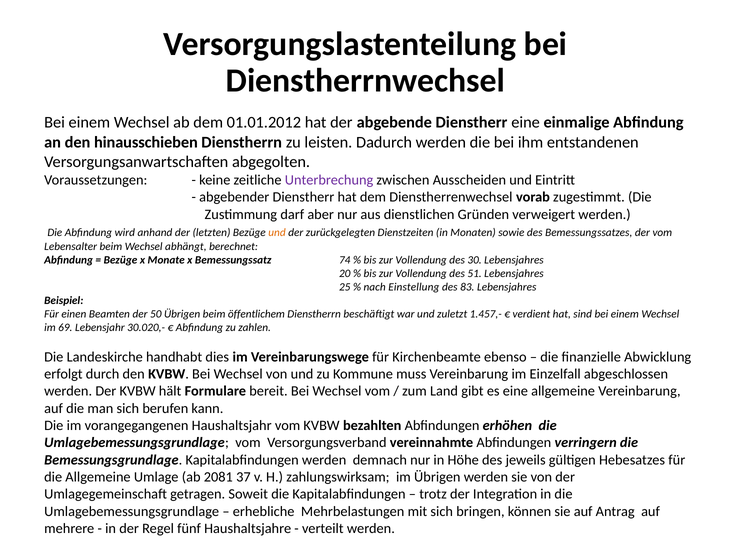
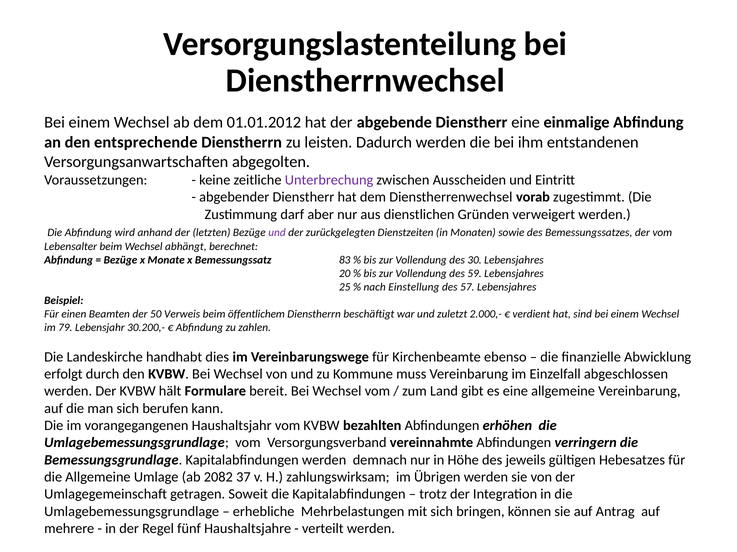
hinausschieben: hinausschieben -> entsprechende (146, 142)
und colour: orange -> purple (277, 233)
74: 74 -> 83 (345, 261)
51: 51 -> 59 (475, 274)
83: 83 -> 57 (467, 288)
50 Übrigen: Übrigen -> Verweis (182, 315)
1.457,-: 1.457,- -> 2.000,- (486, 315)
69: 69 -> 79 (65, 328)
30.020,-: 30.020,- -> 30.200,- (146, 328)
2081: 2081 -> 2082 (218, 478)
